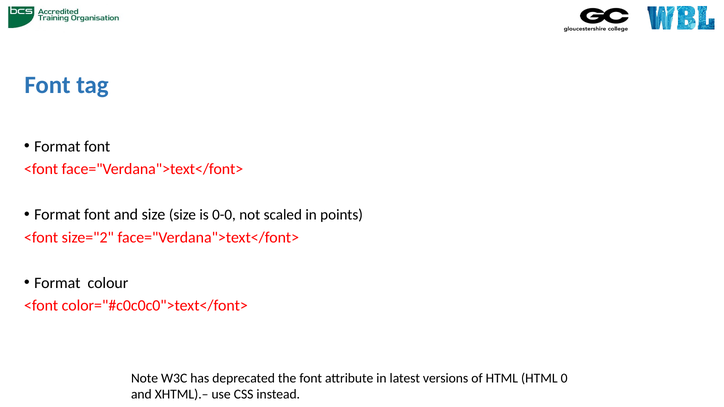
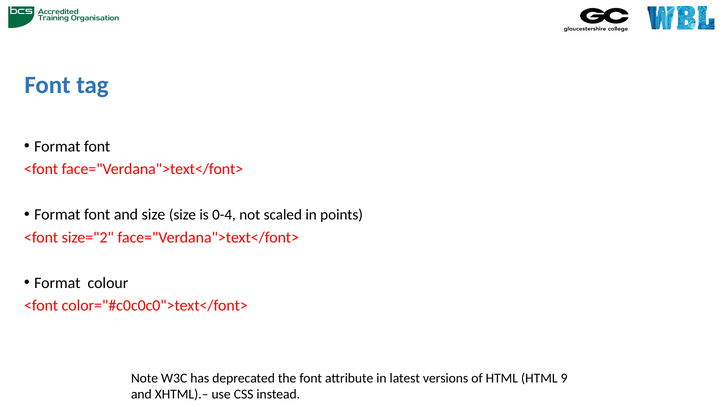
0-0: 0-0 -> 0-4 (224, 215)
0: 0 -> 9 (564, 378)
